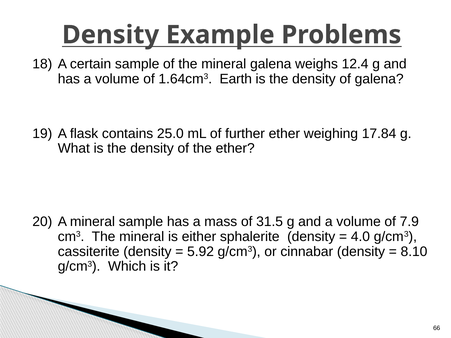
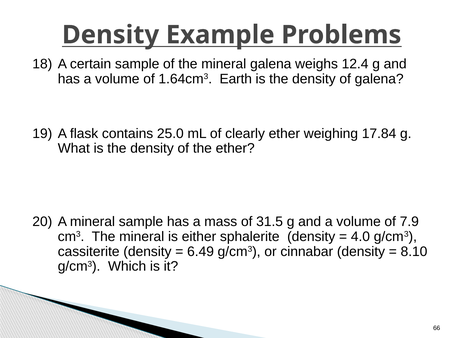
further: further -> clearly (245, 134)
5.92: 5.92 -> 6.49 (201, 252)
